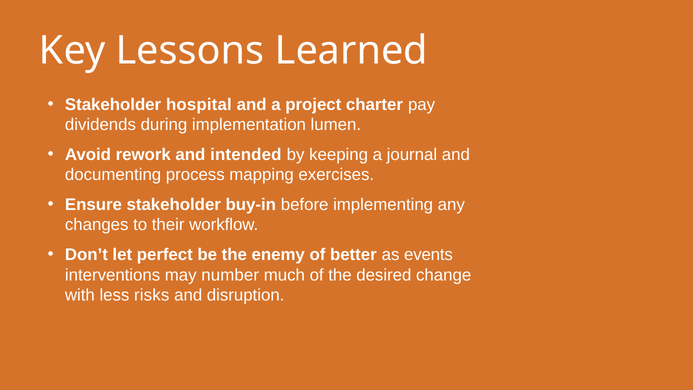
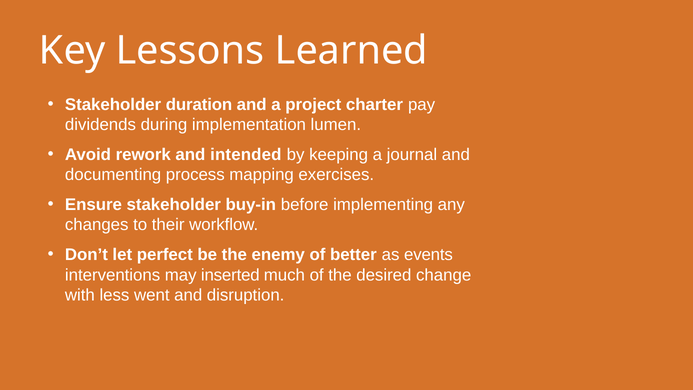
hospital: hospital -> duration (199, 104)
number: number -> inserted (230, 275)
risks: risks -> went (152, 295)
